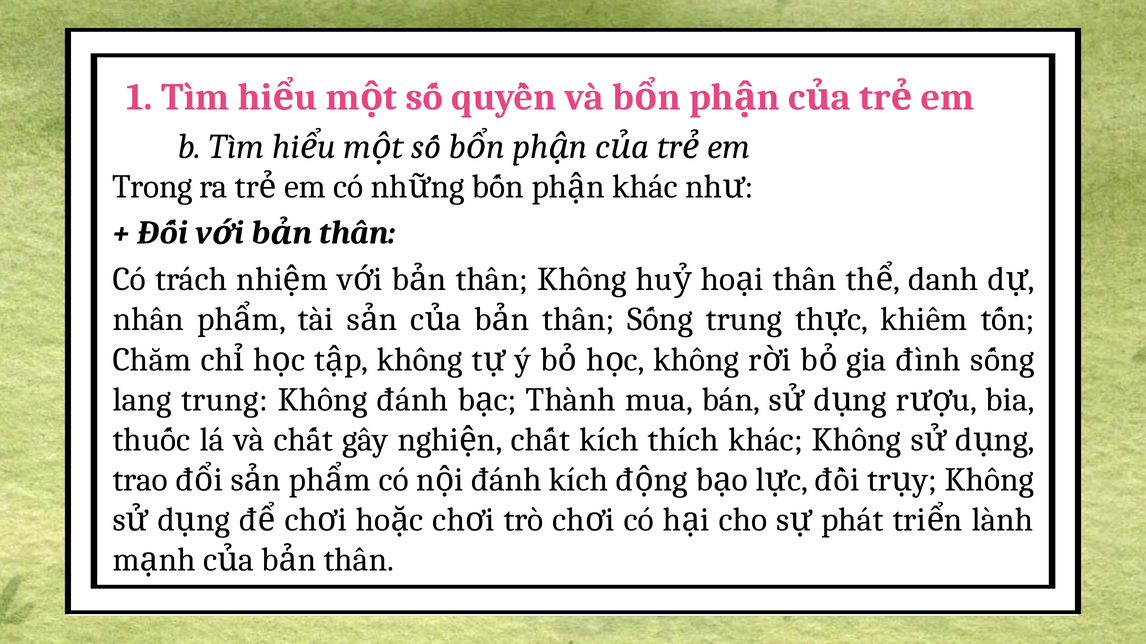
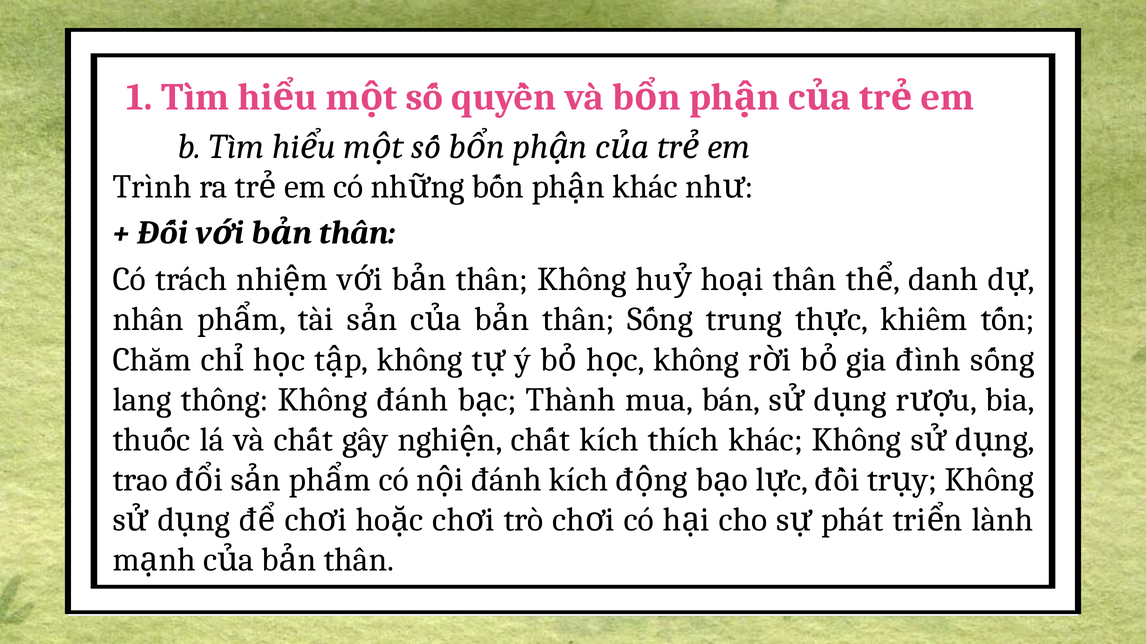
Trong: Trong -> Trình (152, 187)
lang trung: trung -> thông (225, 400)
